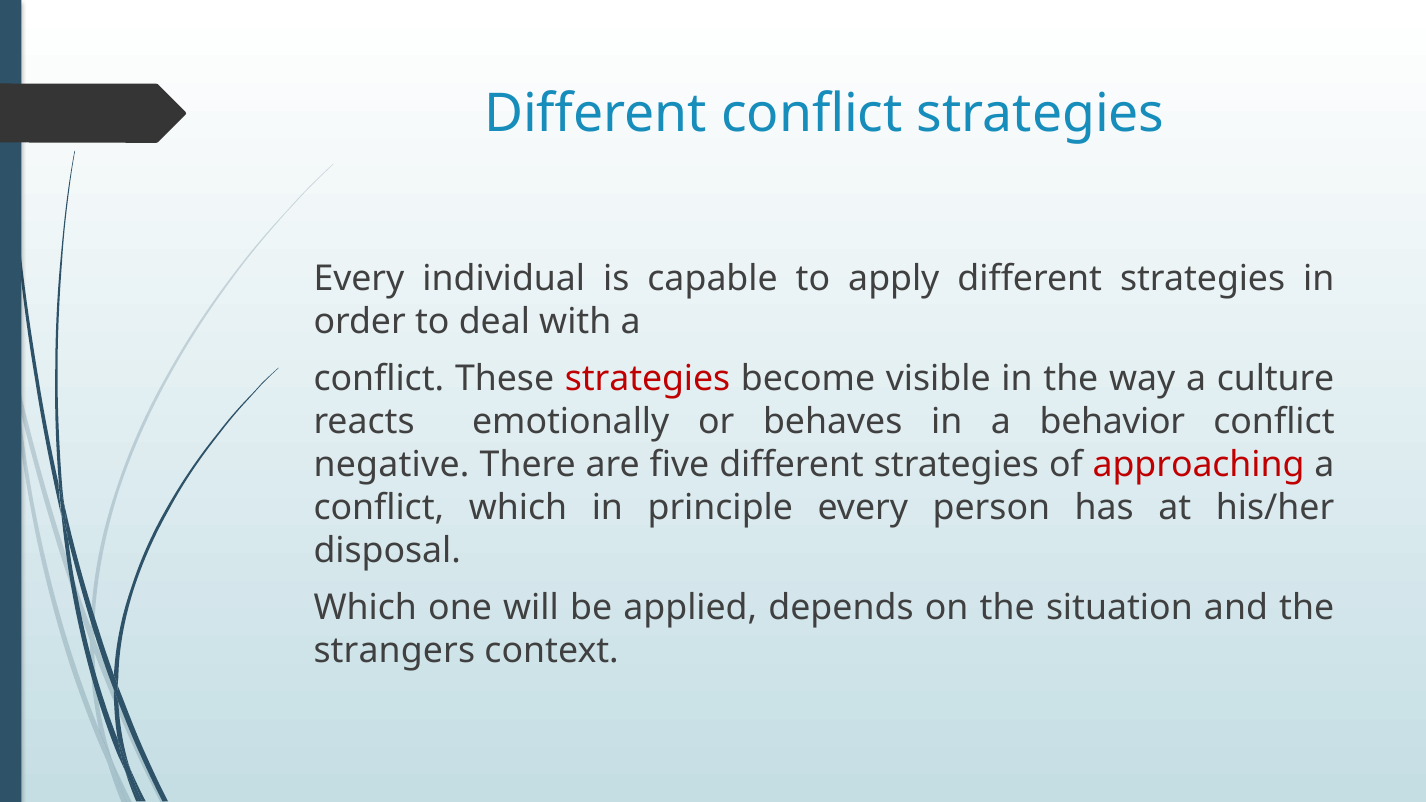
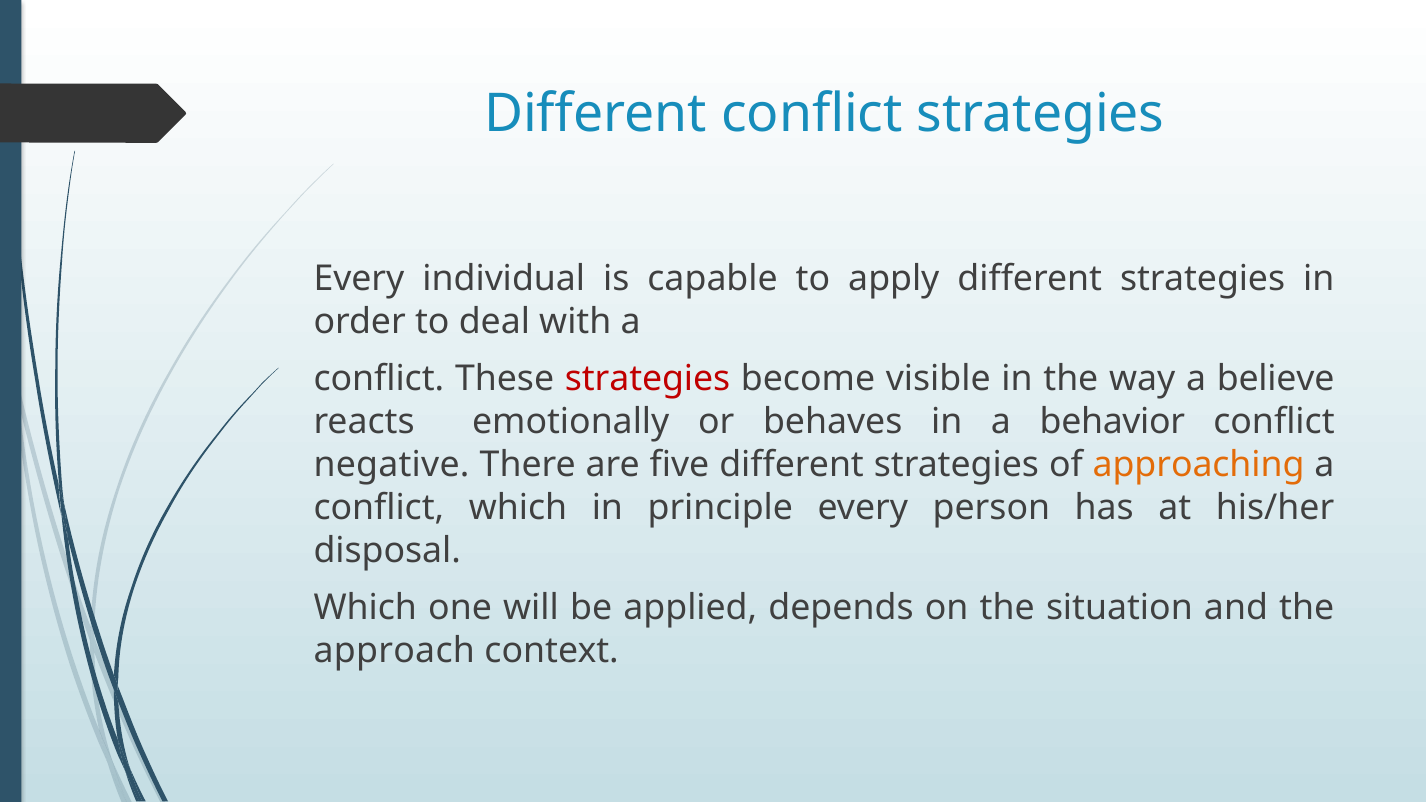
culture: culture -> believe (1276, 379)
approaching colour: red -> orange (1199, 465)
strangers: strangers -> approach (394, 651)
